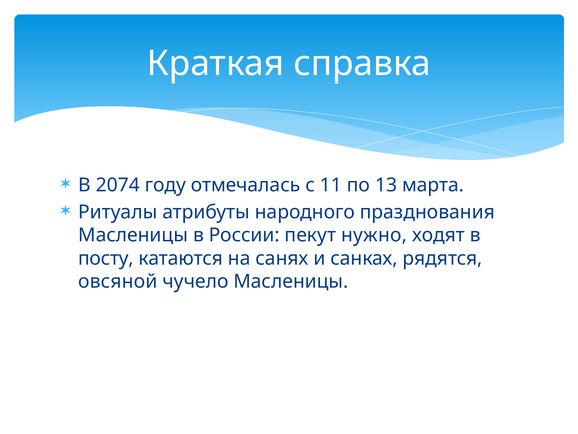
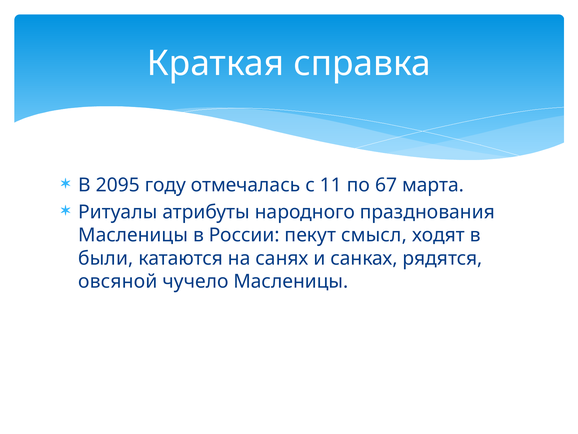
2074: 2074 -> 2095 (118, 185)
13: 13 -> 67 (386, 185)
нужно: нужно -> смысл (374, 235)
посту: посту -> были (106, 258)
